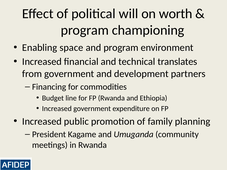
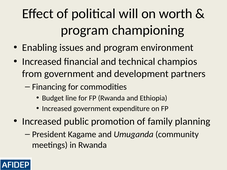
space: space -> issues (72, 48)
translates: translates -> champios (177, 62)
